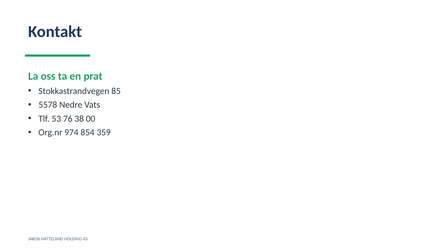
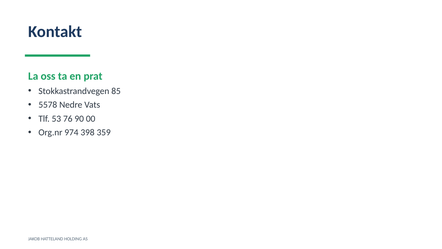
38: 38 -> 90 (79, 119)
854: 854 -> 398 (88, 132)
